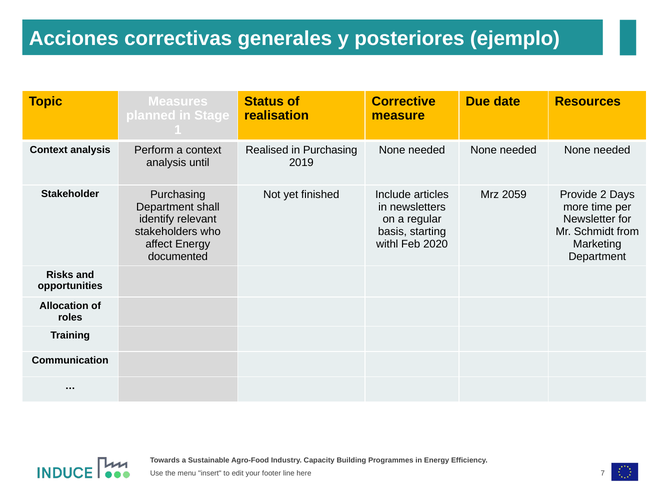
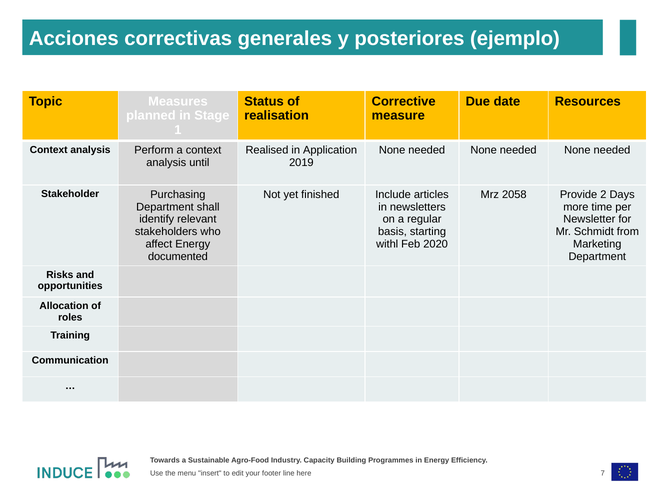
in Purchasing: Purchasing -> Application (330, 150)
2059: 2059 -> 2058 (514, 195)
